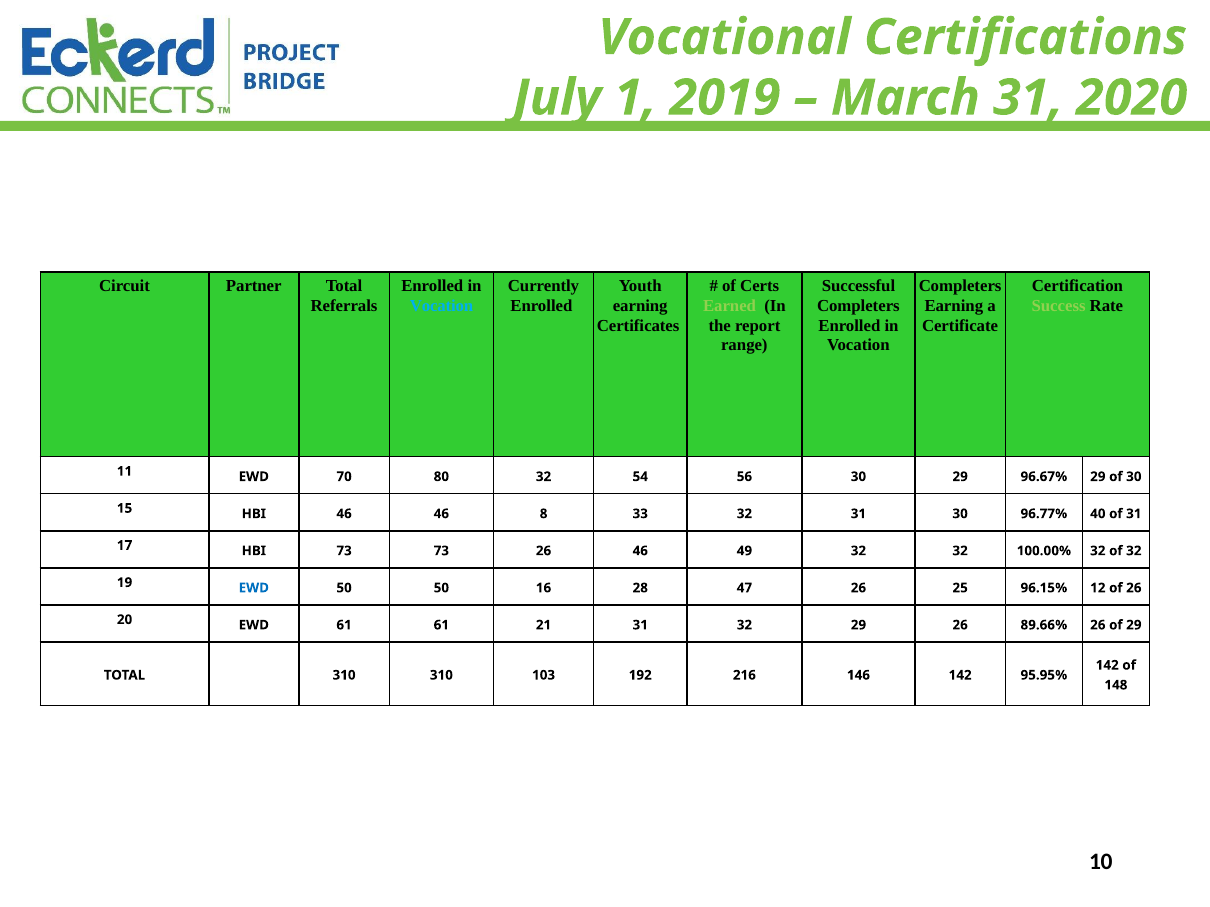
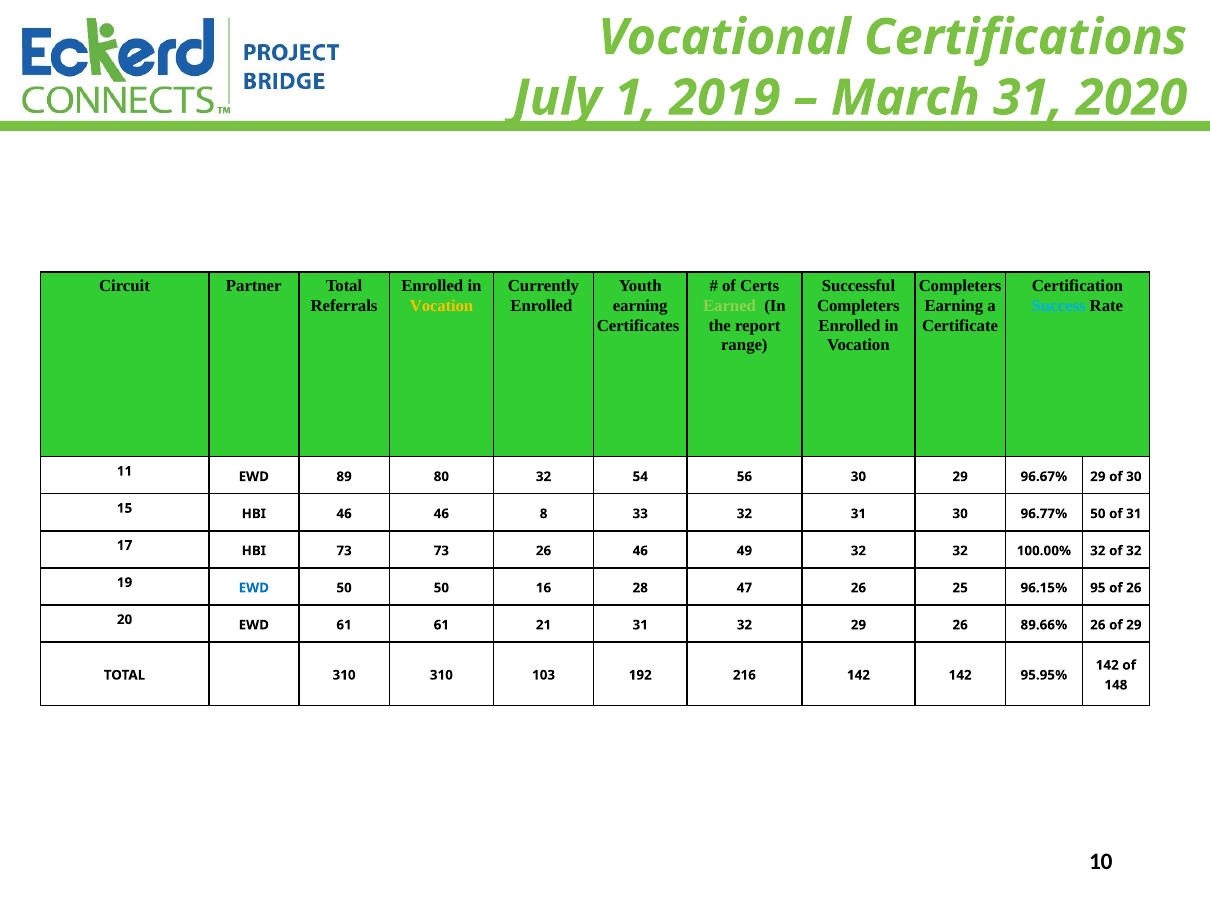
Vocation colour: light blue -> yellow (442, 306)
Success colour: light green -> light blue (1059, 306)
70: 70 -> 89 (344, 477)
96.77% 40: 40 -> 50 (1098, 514)
12: 12 -> 95 (1098, 588)
216 146: 146 -> 142 (858, 676)
